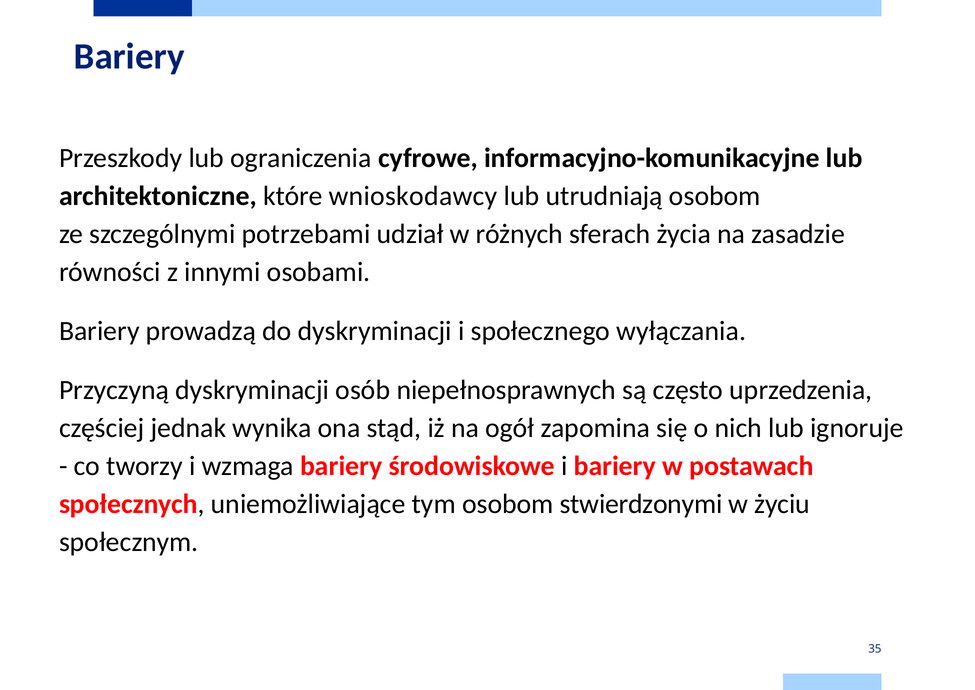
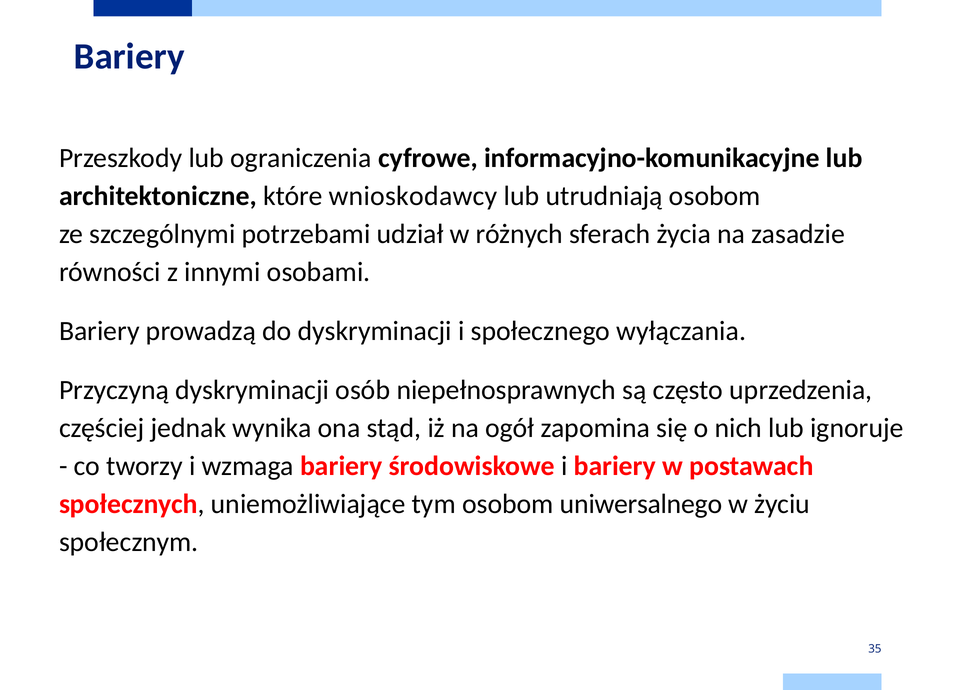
stwierdzonymi: stwierdzonymi -> uniwersalnego (641, 504)
